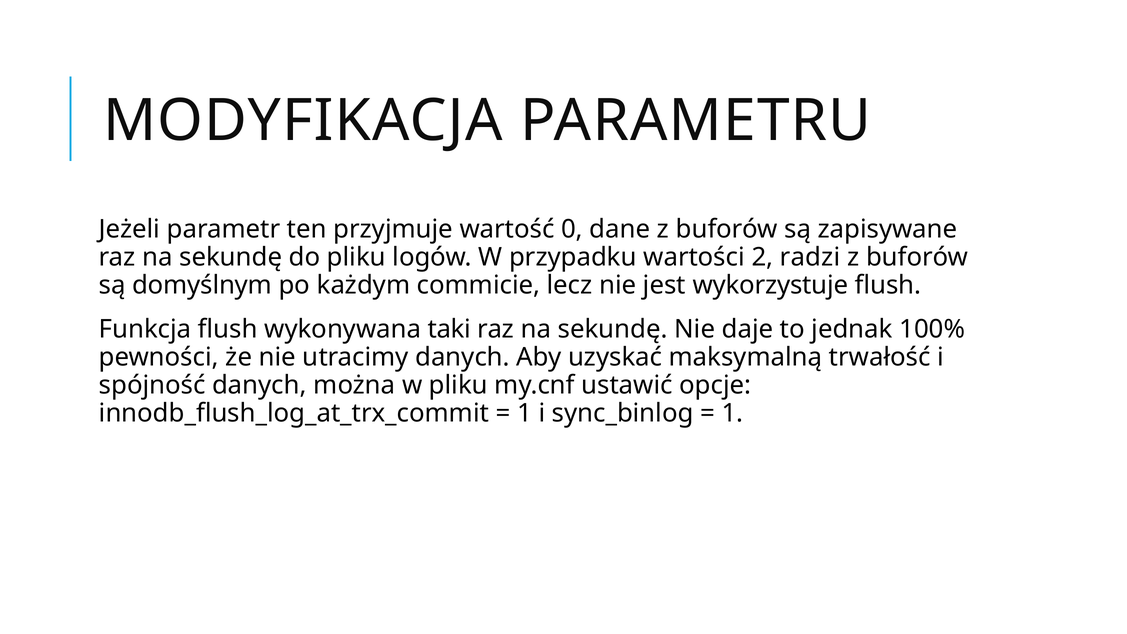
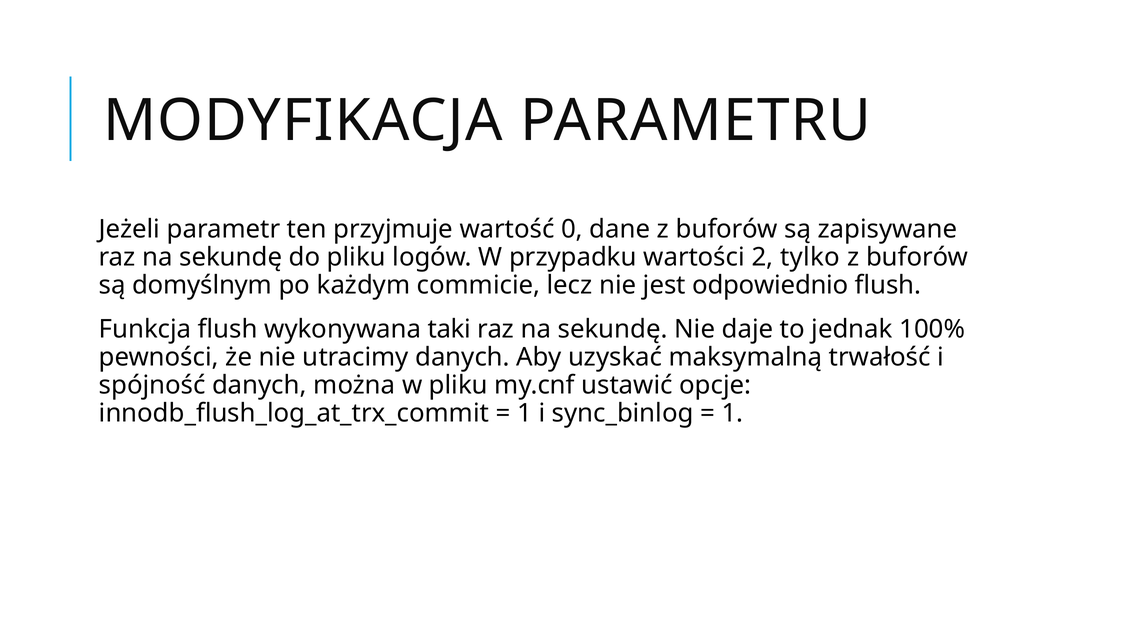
radzi: radzi -> tylko (810, 257)
wykorzystuje: wykorzystuje -> odpowiednio (770, 285)
